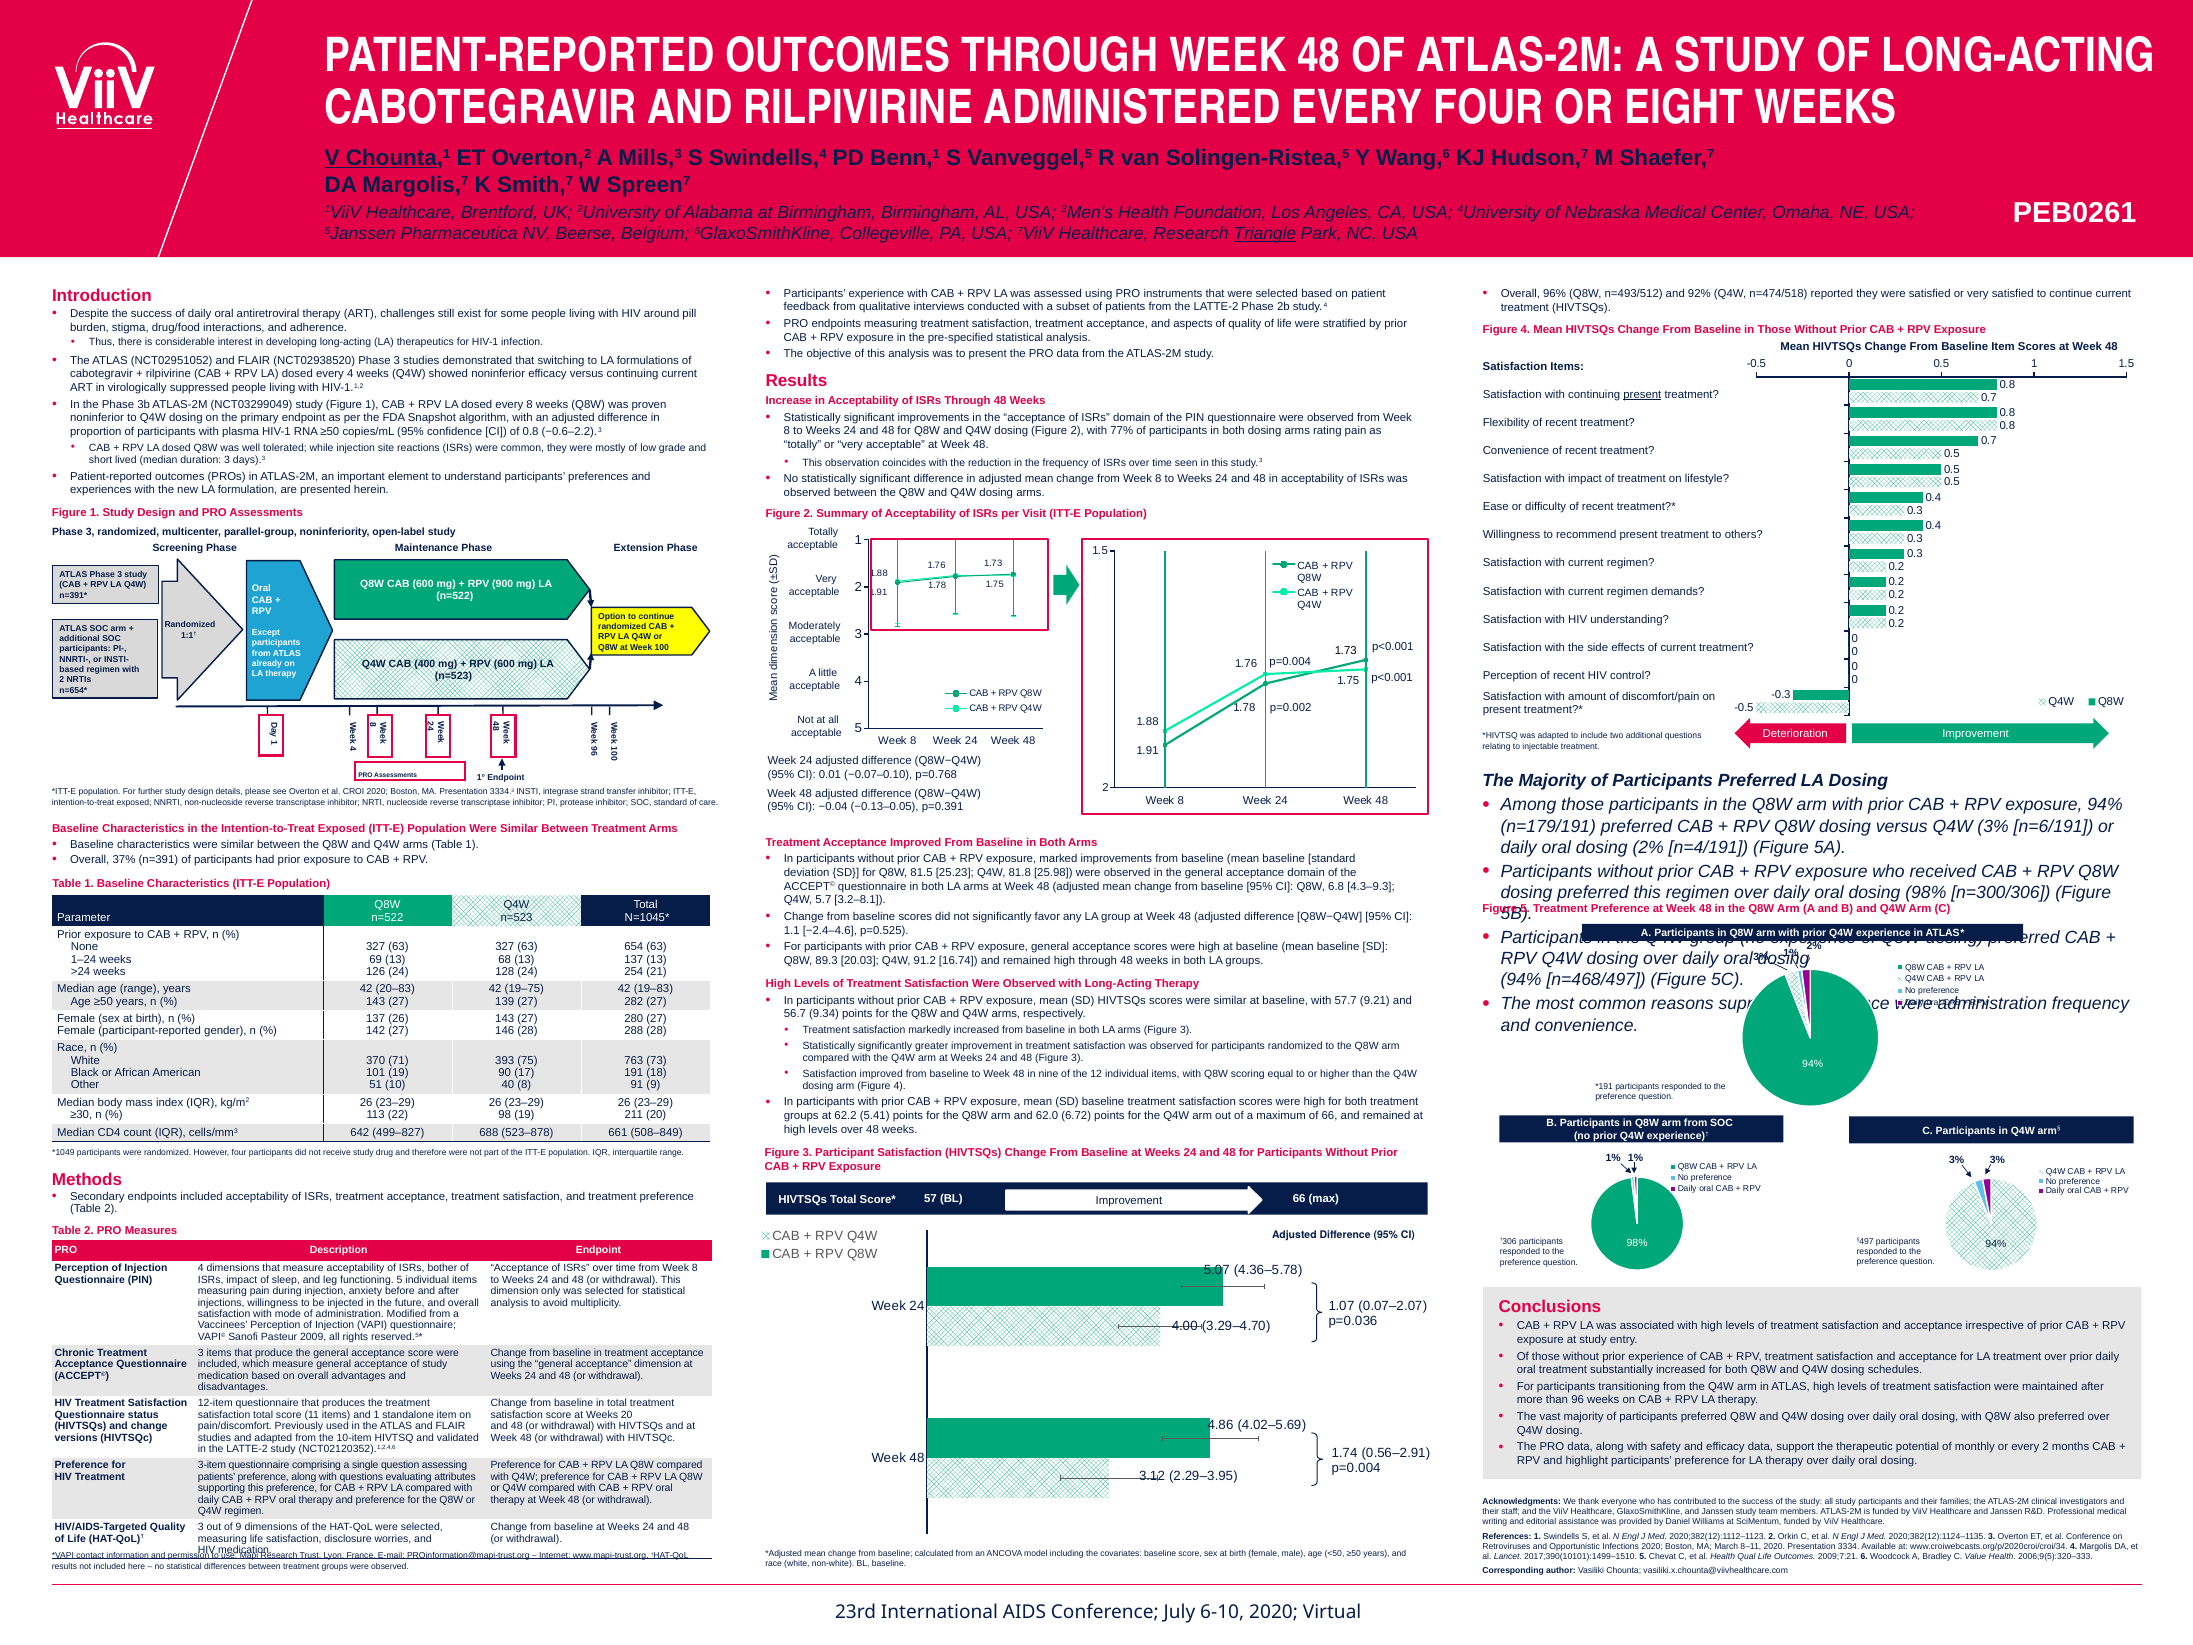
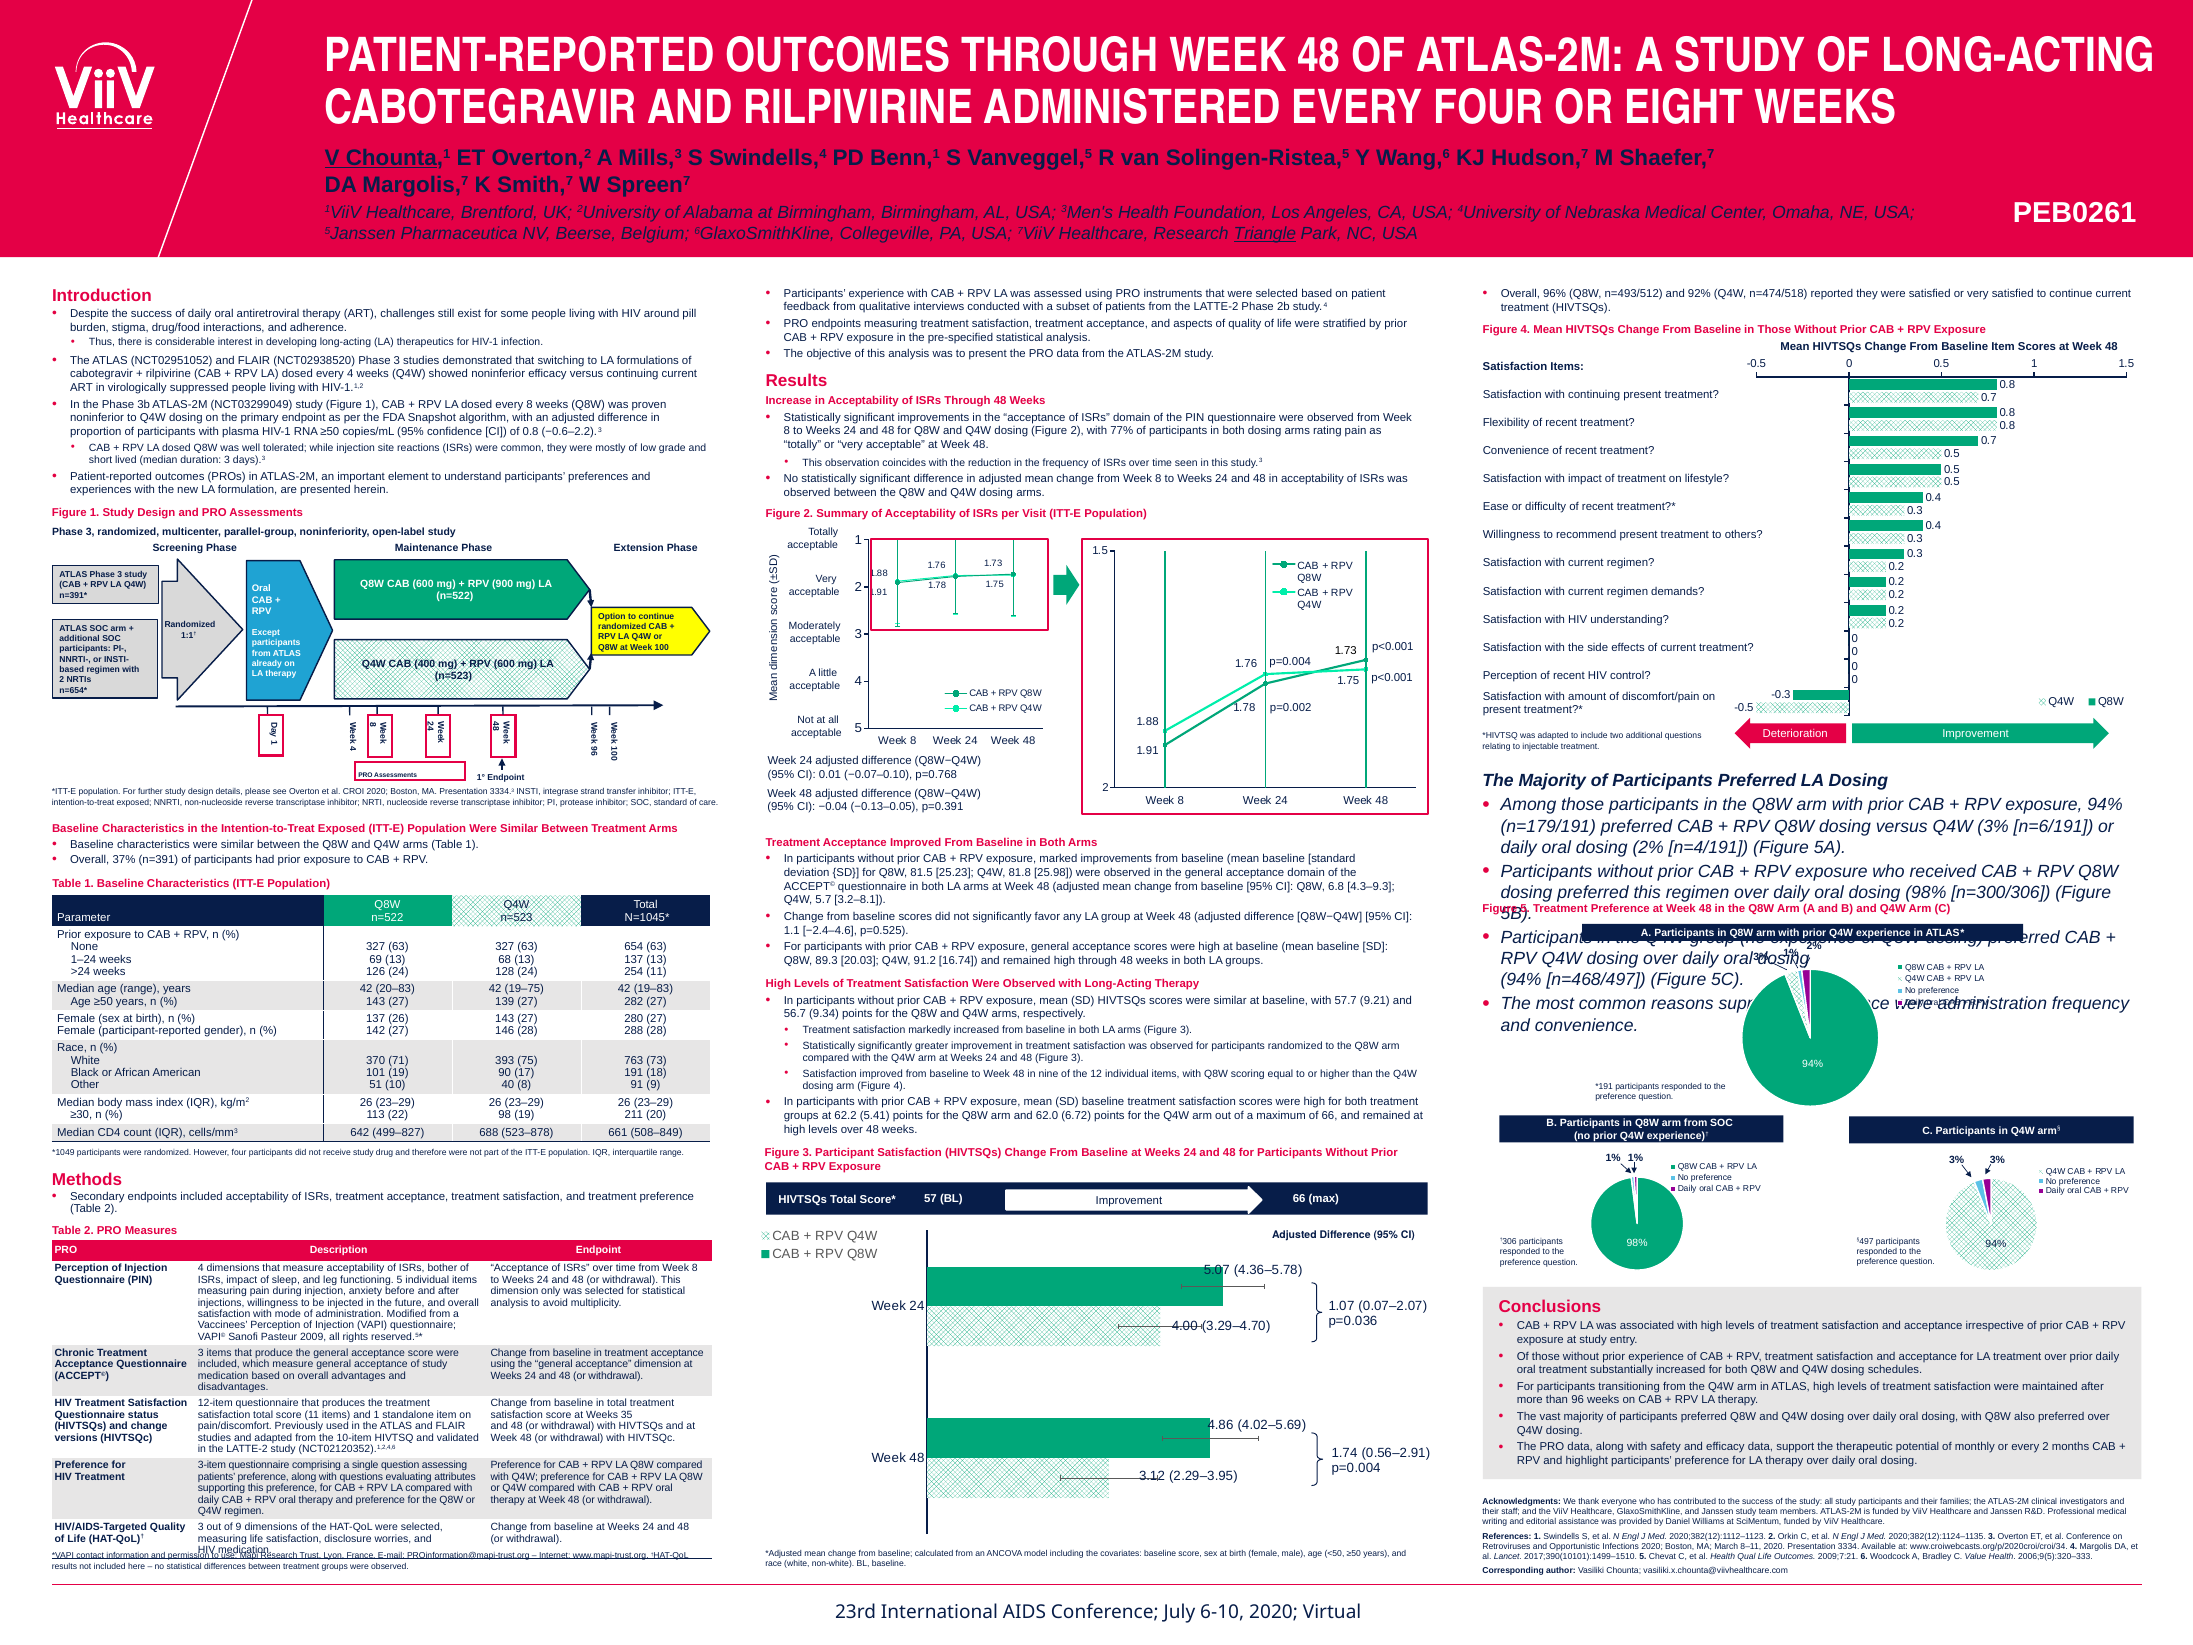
present underline: present -> none (1642, 394)
254 21: 21 -> 11 (657, 972)
Weeks 20: 20 -> 35 (627, 1415)
